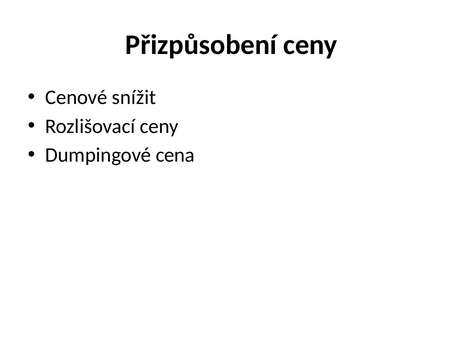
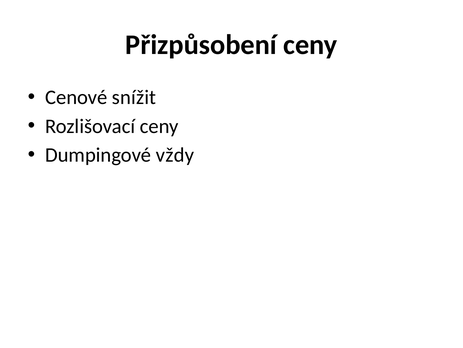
cena: cena -> vždy (175, 155)
